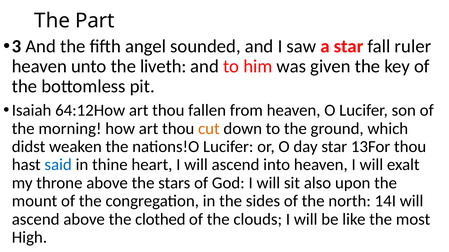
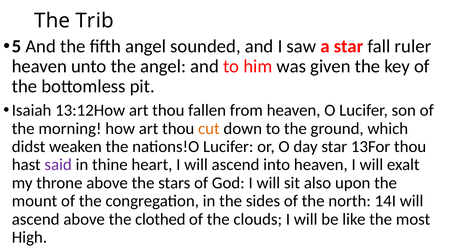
Part: Part -> Trib (95, 21)
3: 3 -> 5 (17, 46)
the liveth: liveth -> angel (163, 67)
64:12How: 64:12How -> 13:12How (90, 111)
said colour: blue -> purple (58, 165)
